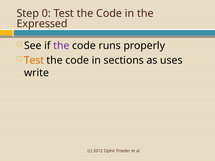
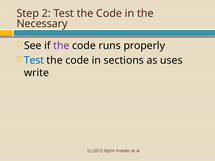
0: 0 -> 2 (46, 13)
Expressed: Expressed -> Necessary (42, 24)
Test colour: orange -> blue (34, 60)
